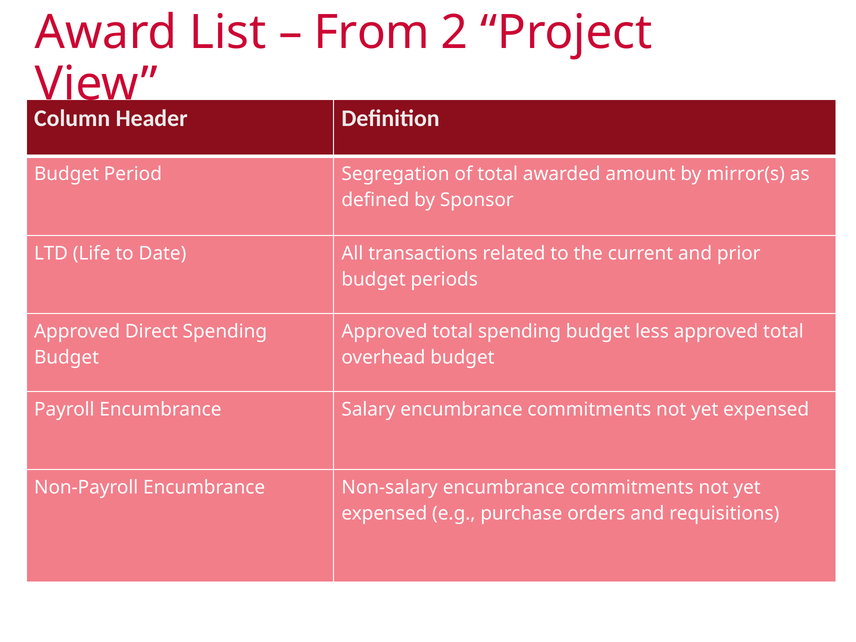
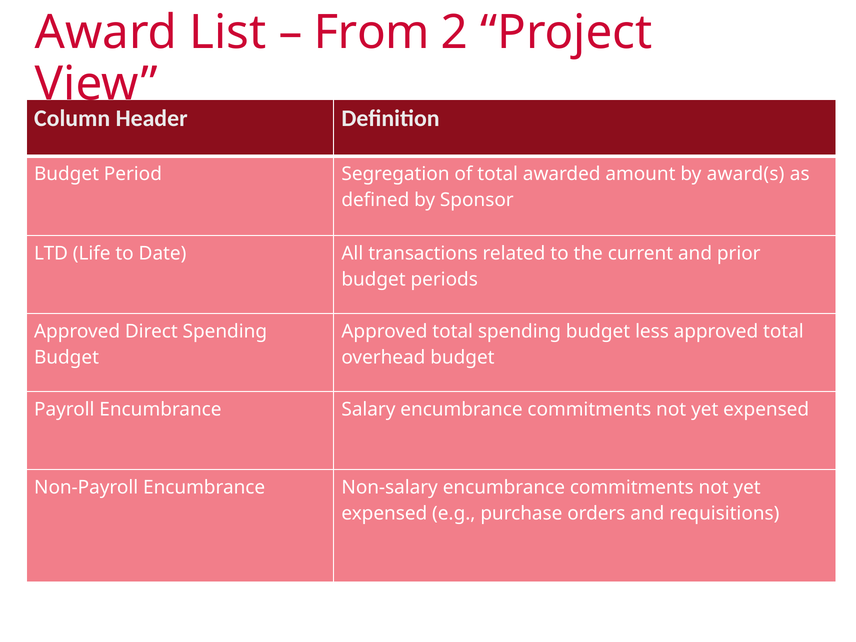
mirror(s: mirror(s -> award(s (746, 174)
